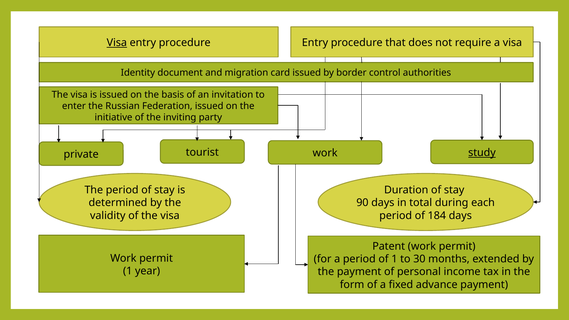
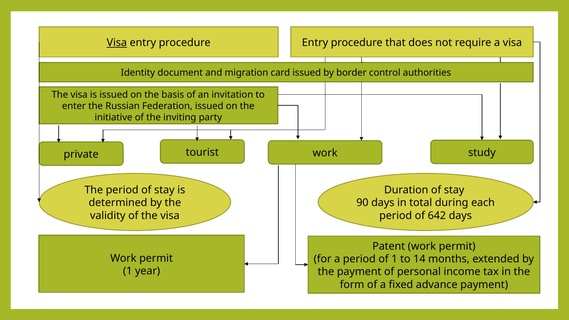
study underline: present -> none (482, 153)
184: 184 -> 642 (437, 216)
30: 30 -> 14 (419, 259)
